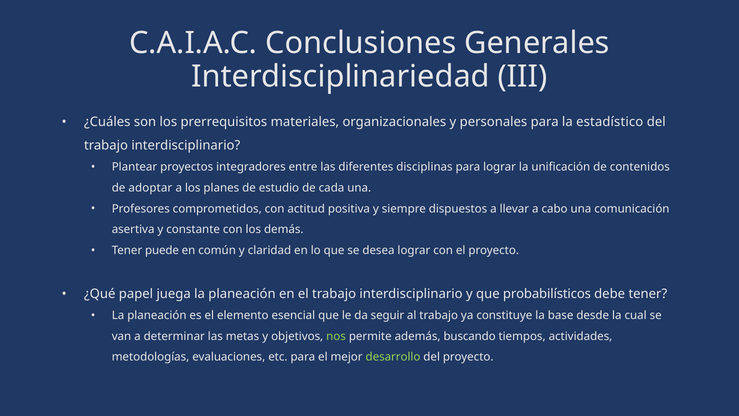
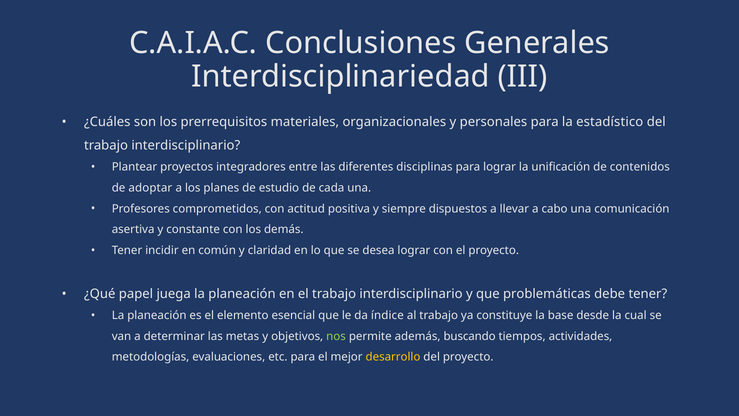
puede: puede -> incidir (162, 250)
probabilísticos: probabilísticos -> problemáticas (547, 294)
seguir: seguir -> índice (387, 315)
desarrollo colour: light green -> yellow (393, 357)
